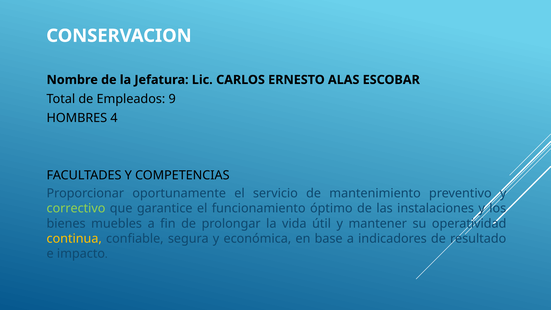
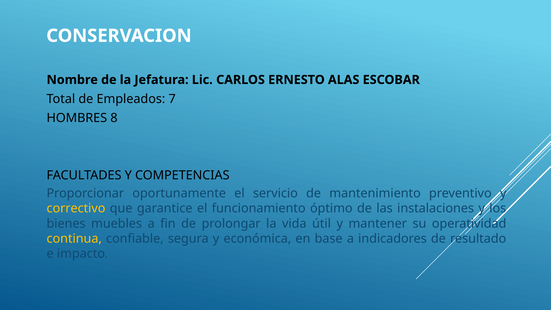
9: 9 -> 7 (172, 99)
4: 4 -> 8 (114, 118)
correctivo colour: light green -> yellow (76, 208)
